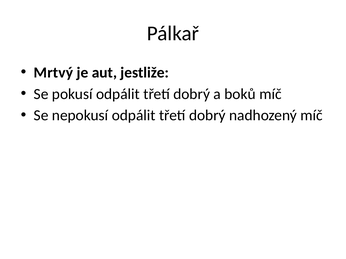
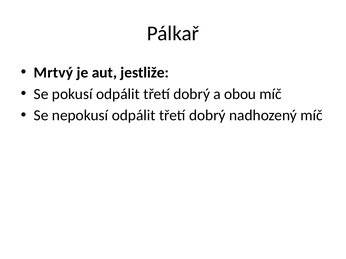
boků: boků -> obou (240, 94)
